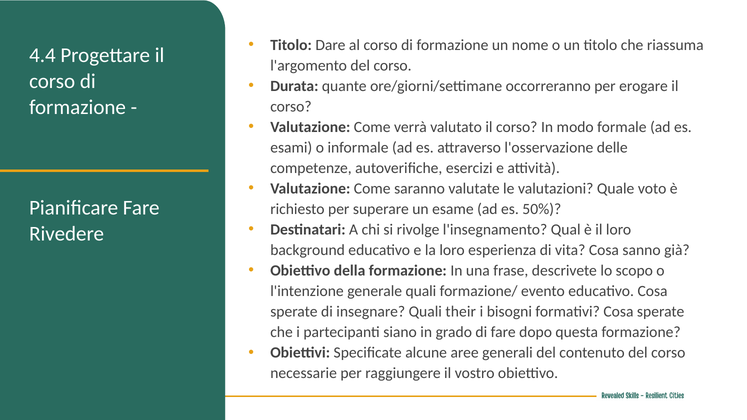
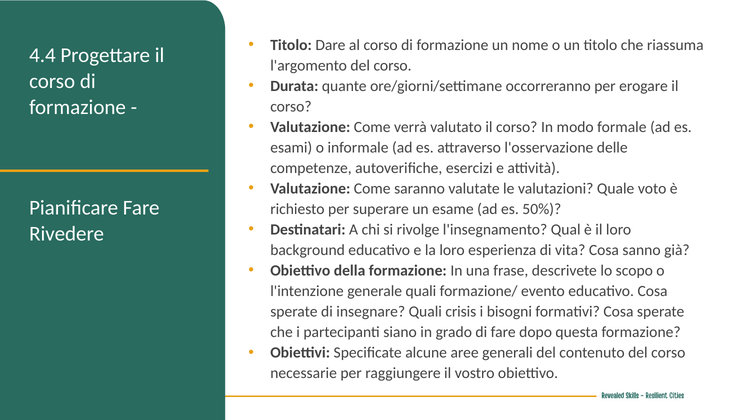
their: their -> crisis (461, 312)
